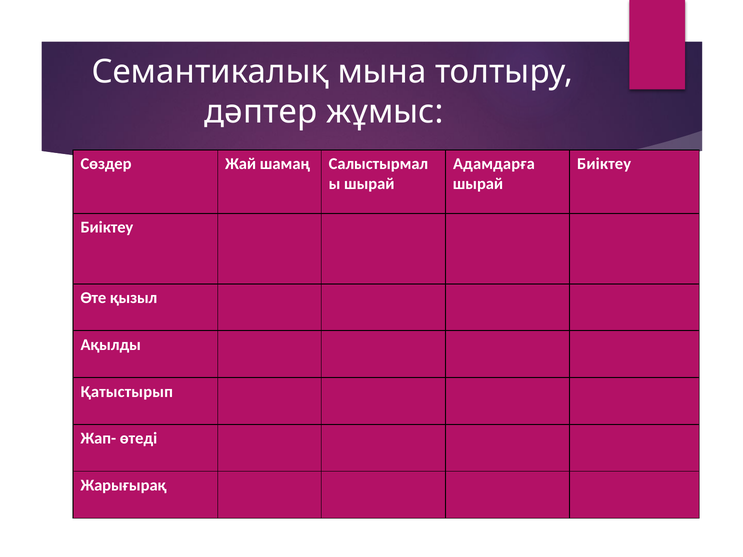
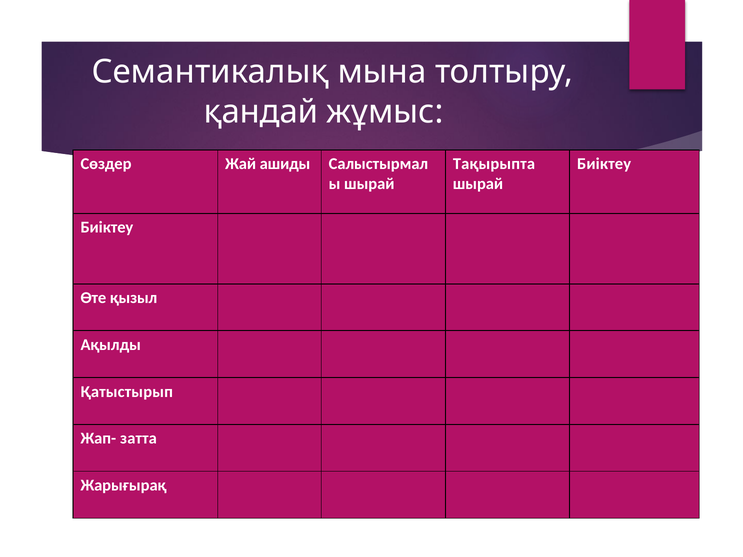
дәптер: дәптер -> қандай (261, 112)
шамаң: шамаң -> ашиды (285, 164)
Адамдарға: Адамдарға -> Тақырыпта (494, 164)
өтеді: өтеді -> затта (138, 439)
